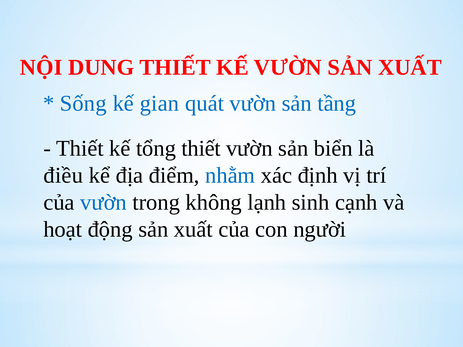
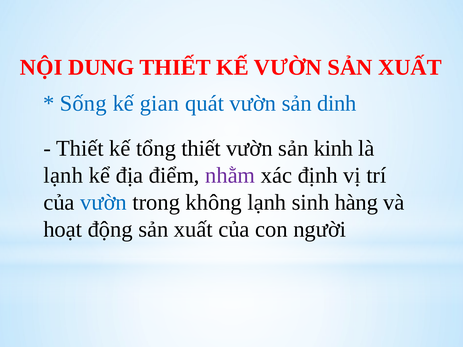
tầng: tầng -> dinh (337, 103)
biển: biển -> kinh (333, 149)
điều: điều -> lạnh (63, 176)
nhằm colour: blue -> purple (230, 176)
cạnh: cạnh -> hàng (356, 203)
